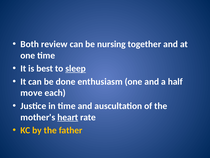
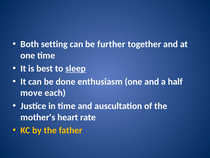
review: review -> setting (54, 44)
nursing: nursing -> further (111, 44)
heart underline: present -> none (68, 117)
